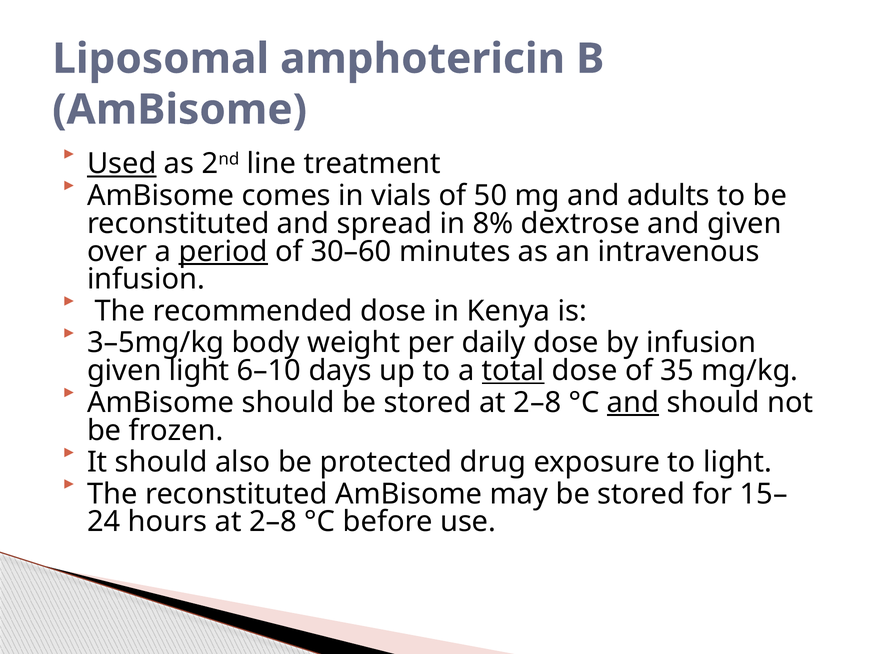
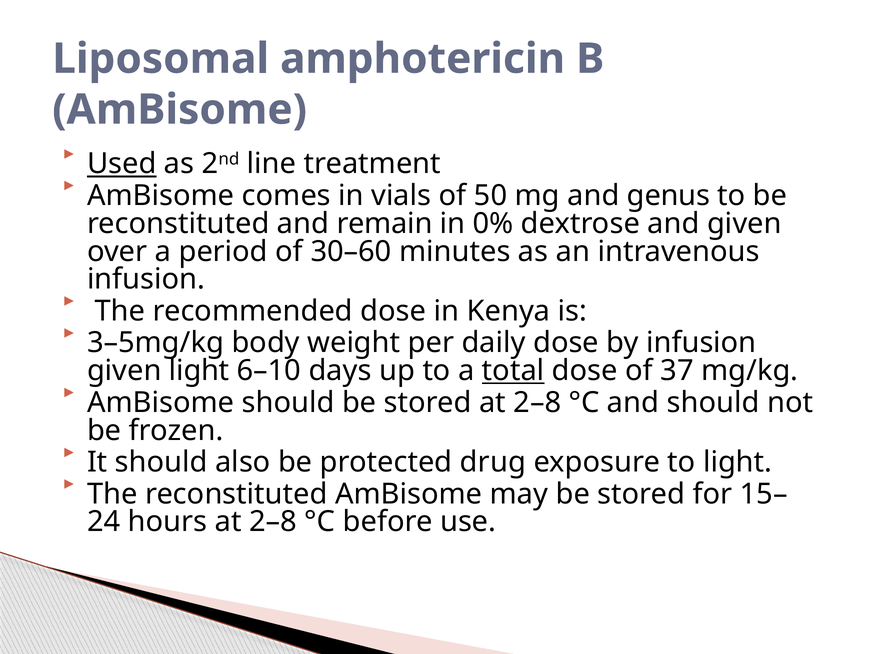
adults: adults -> genus (668, 196)
spread: spread -> remain (385, 224)
8%: 8% -> 0% (493, 224)
period underline: present -> none (223, 251)
35: 35 -> 37 (677, 371)
and underline: present -> none (633, 403)
